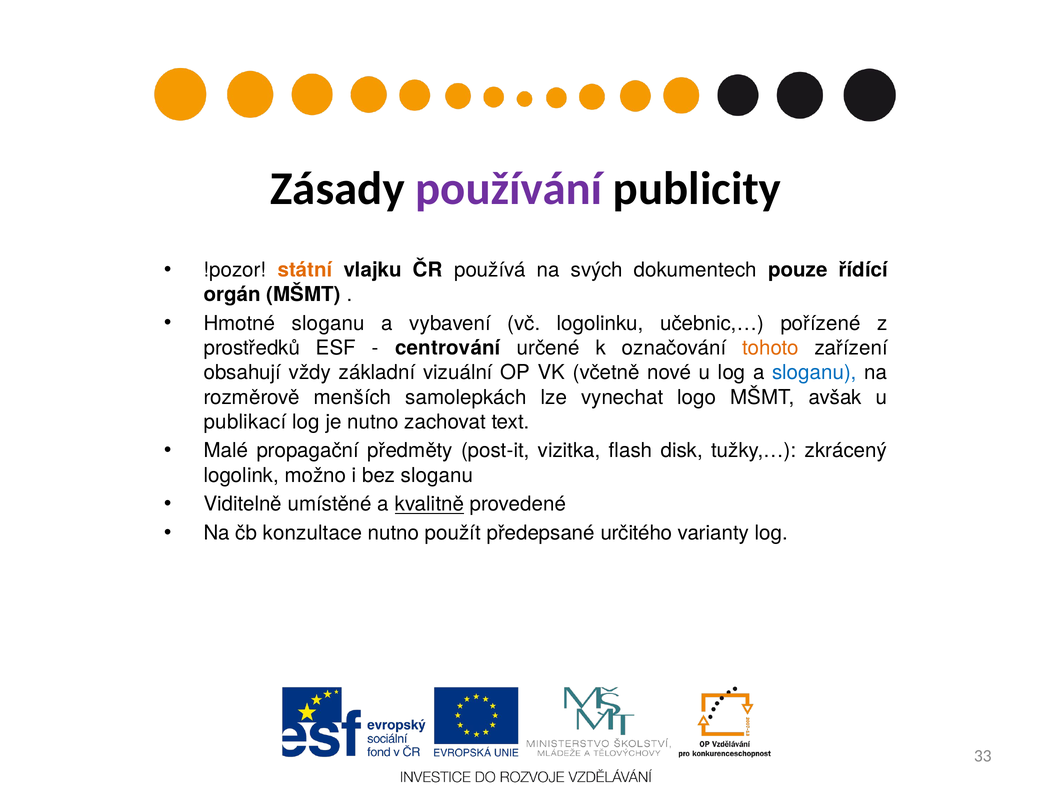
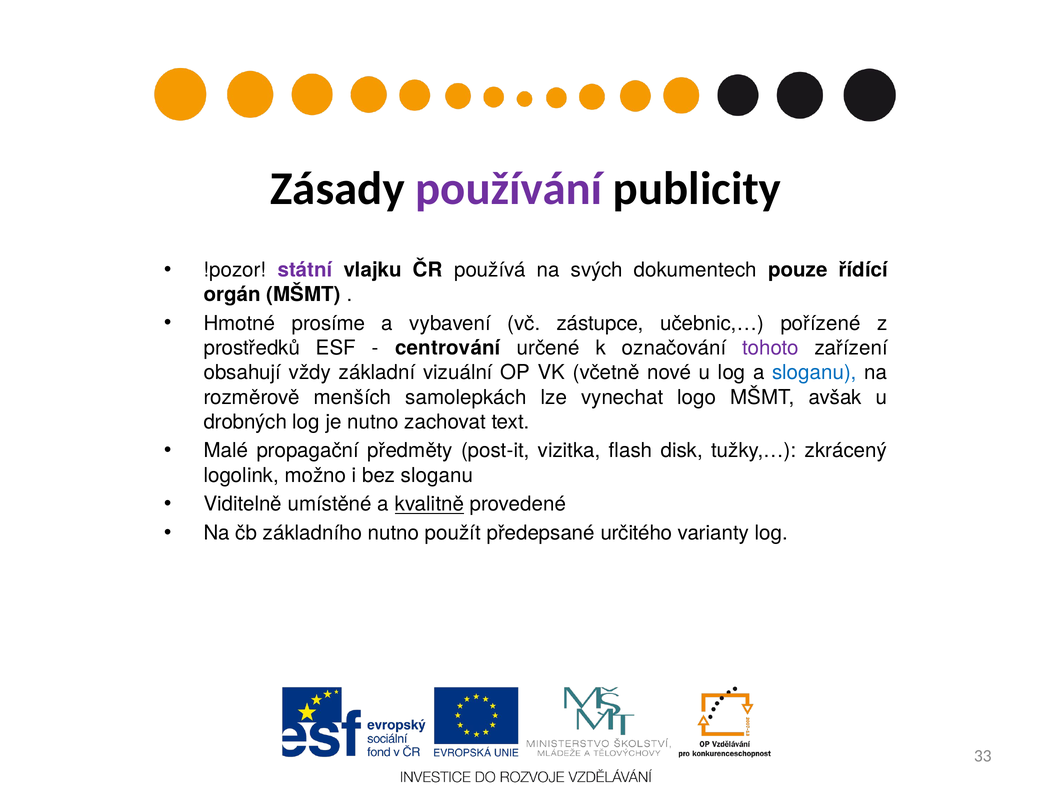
státní colour: orange -> purple (305, 270)
Hmotné sloganu: sloganu -> prosíme (328, 323)
logolinku: logolinku -> zástupce (600, 323)
tohoto colour: orange -> purple (771, 348)
publikací: publikací -> drobných (245, 422)
konzultace: konzultace -> základního (312, 532)
